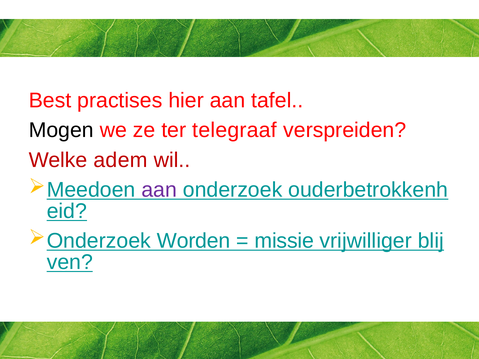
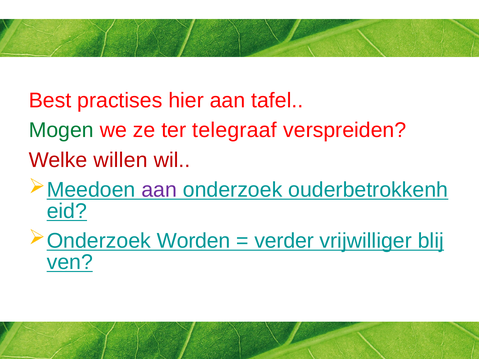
Mogen colour: black -> green (61, 130)
adem: adem -> willen (121, 160)
missie: missie -> verder (284, 241)
